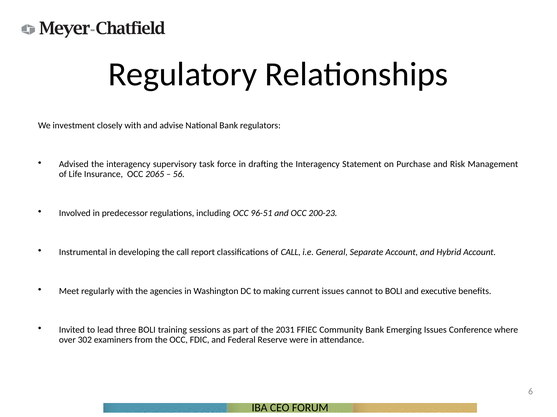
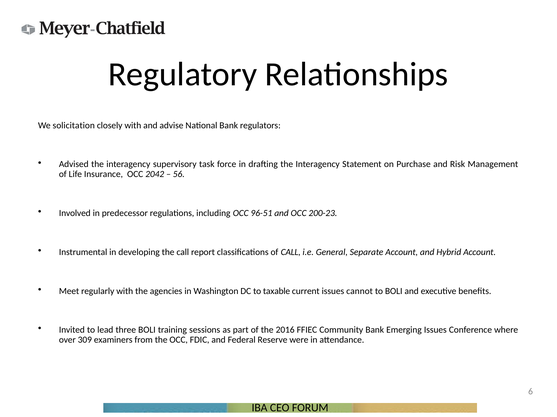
investment: investment -> solicitation (74, 126)
2065: 2065 -> 2042 (155, 175)
making: making -> taxable (277, 291)
2031: 2031 -> 2016 (285, 330)
302: 302 -> 309 (85, 340)
